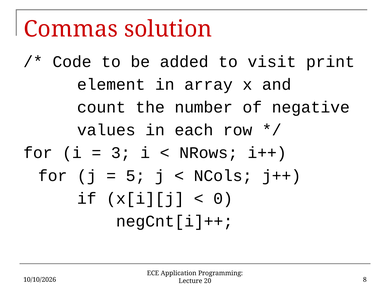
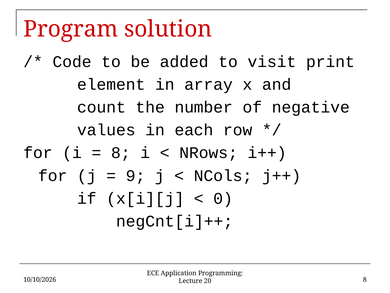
Commas: Commas -> Program (71, 29)
3: 3 -> 8 (121, 153)
5: 5 -> 9 (136, 175)
